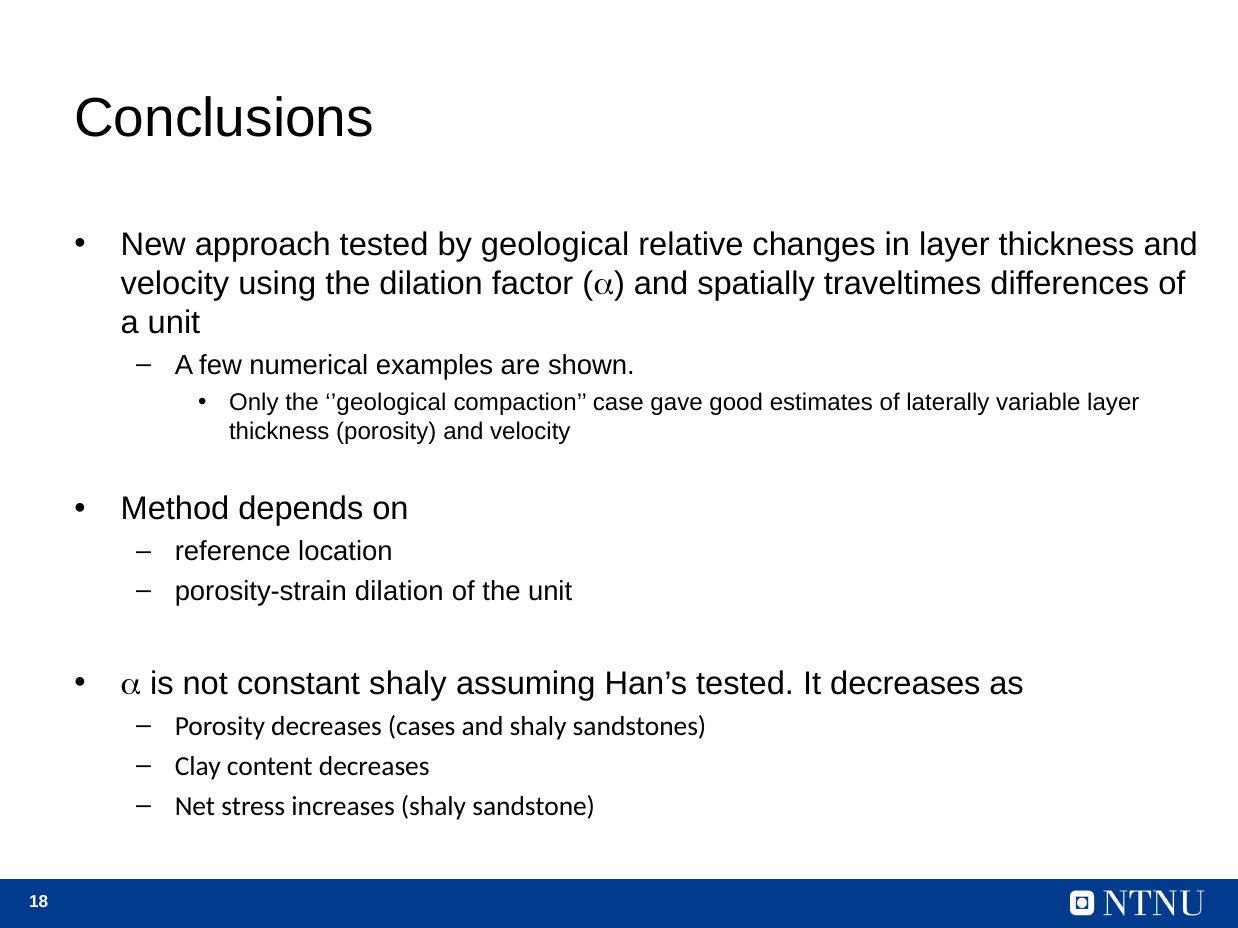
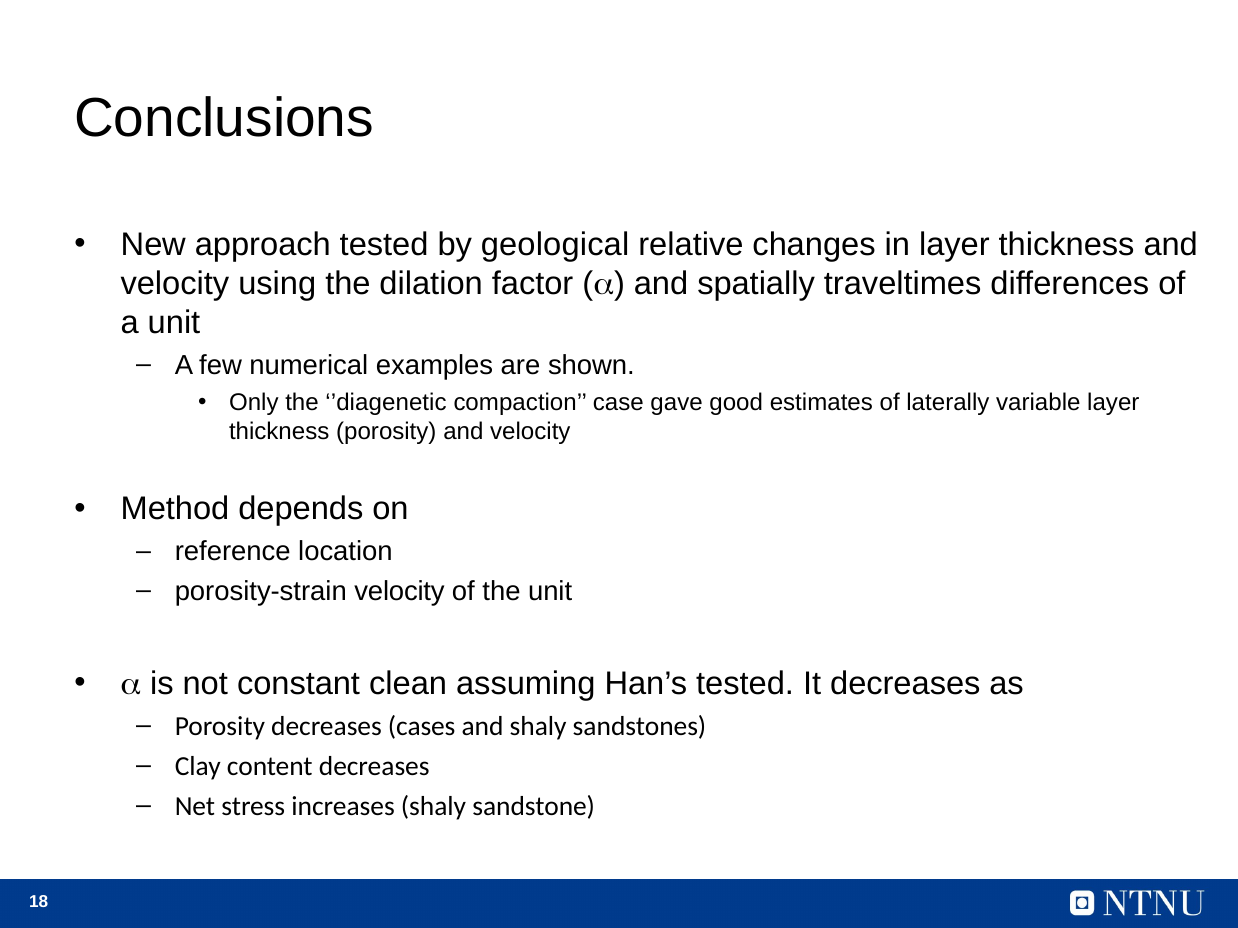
’geological: ’geological -> ’diagenetic (386, 403)
porosity-strain dilation: dilation -> velocity (400, 592)
constant shaly: shaly -> clean (408, 684)
